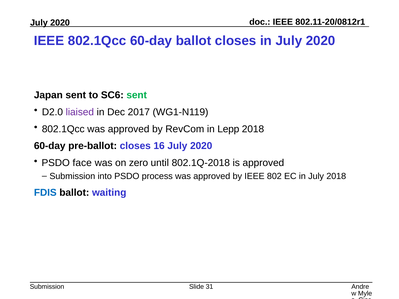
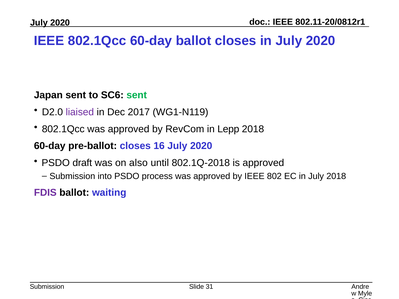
face: face -> draft (82, 163)
zero: zero -> also (138, 163)
FDIS colour: blue -> purple (45, 193)
